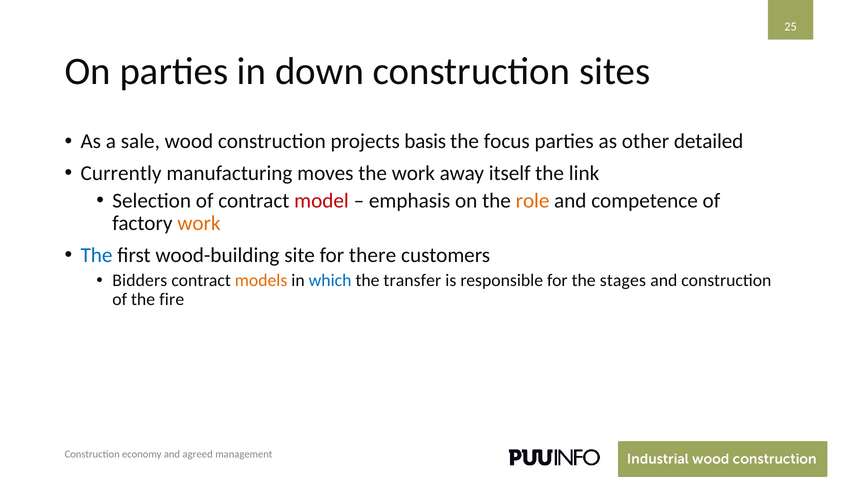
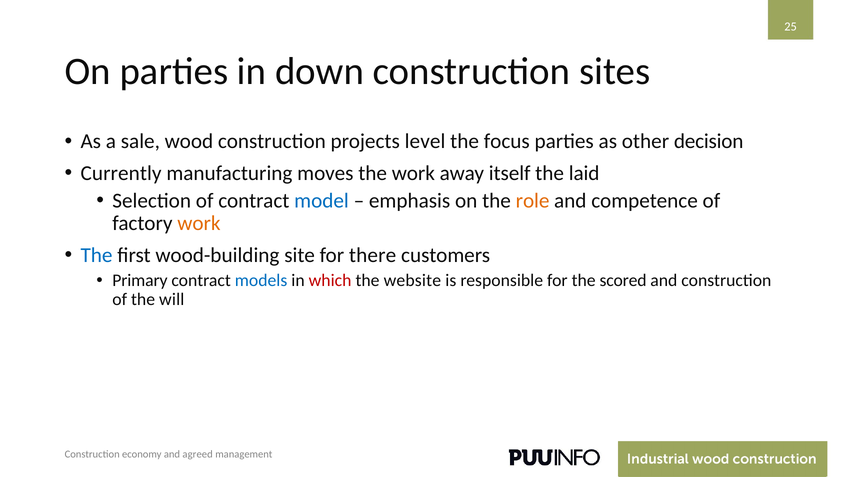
basis: basis -> level (425, 141)
detailed: detailed -> decision (709, 141)
link: link -> laid (584, 173)
model colour: red -> blue (322, 201)
Bidders: Bidders -> Primary (140, 281)
models colour: orange -> blue (261, 281)
which colour: blue -> red (330, 281)
transfer: transfer -> website (412, 281)
stages: stages -> scored (623, 281)
fire: fire -> will (172, 300)
